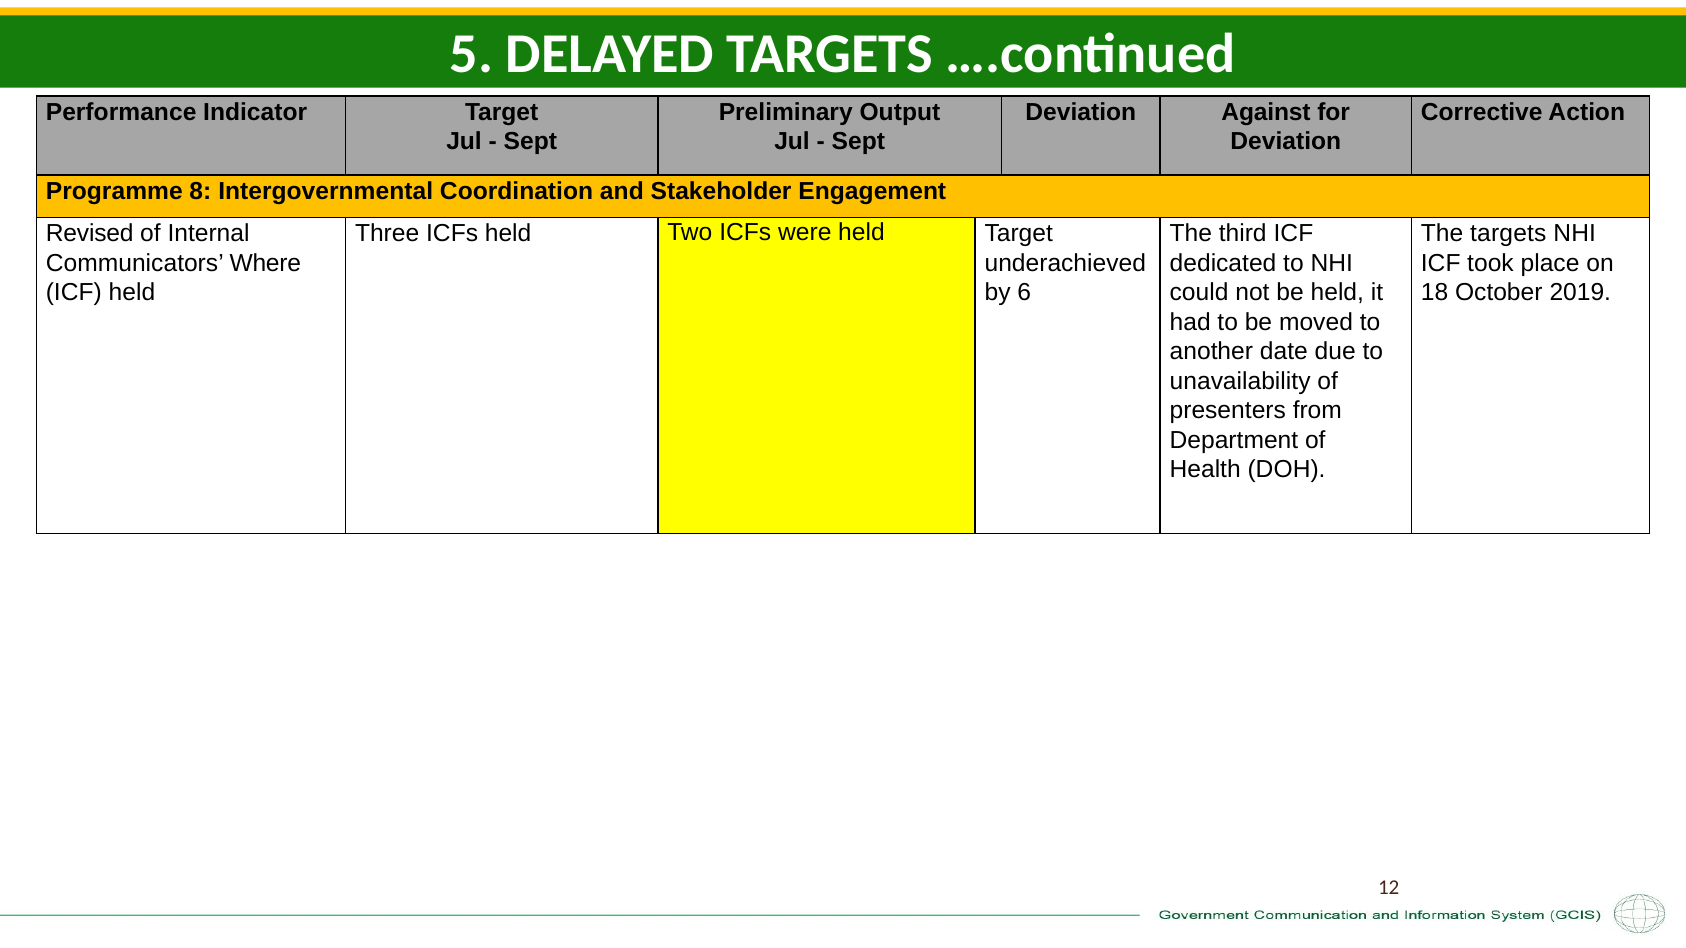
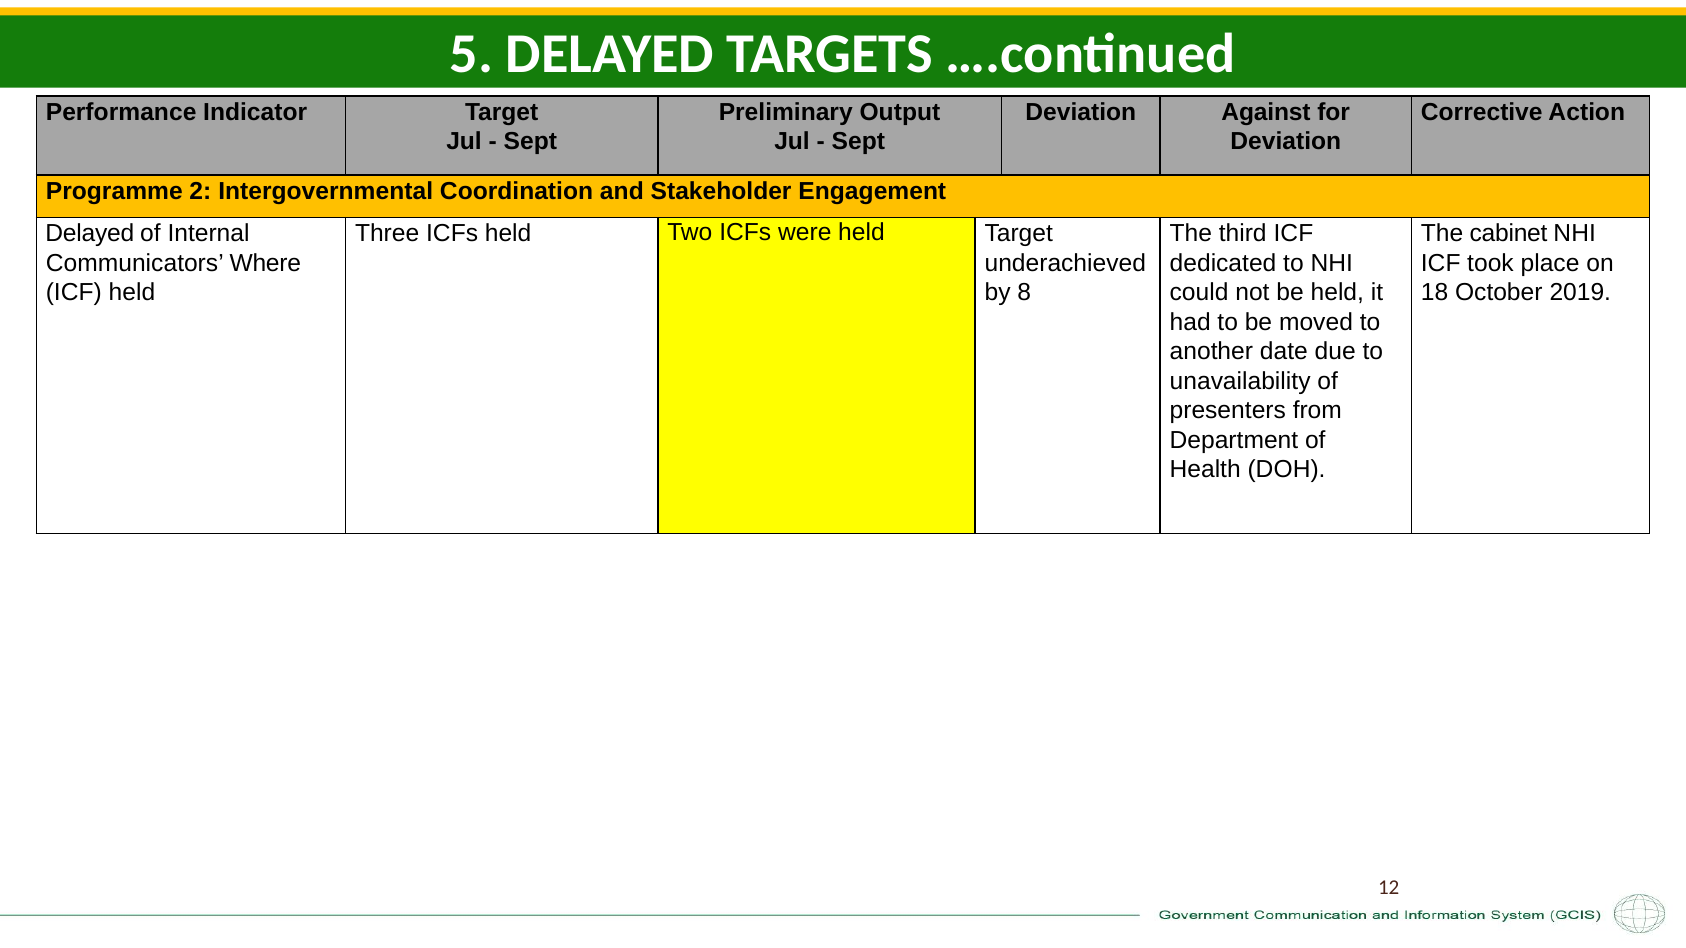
8: 8 -> 2 (200, 191)
Revised: Revised -> Delayed (90, 234)
The targets: targets -> cabinet (1509, 234)
6: 6 -> 8 (1024, 293)
